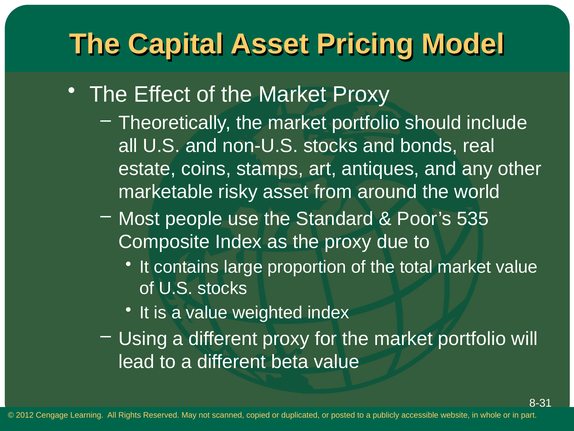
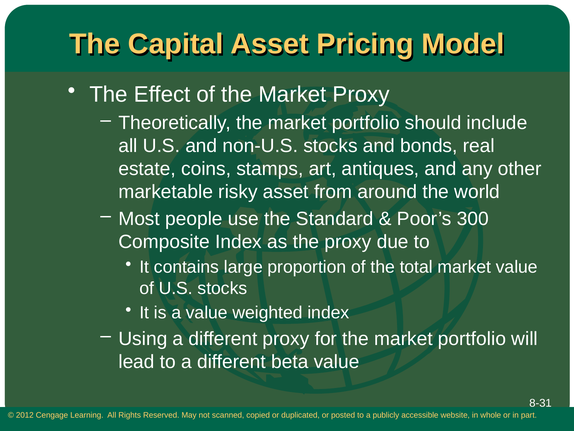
535: 535 -> 300 (473, 219)
